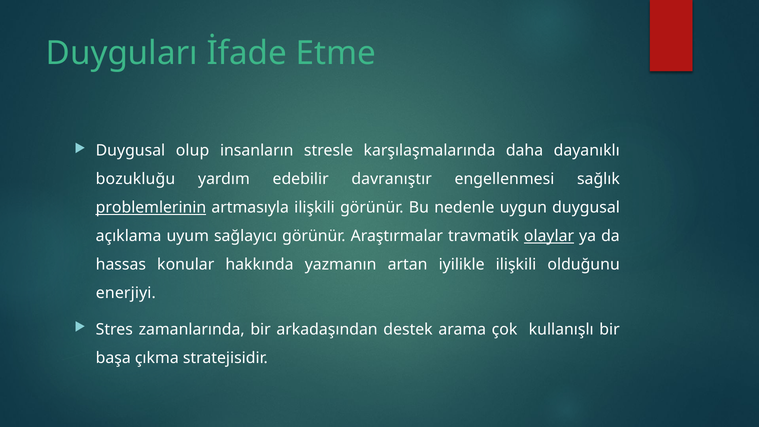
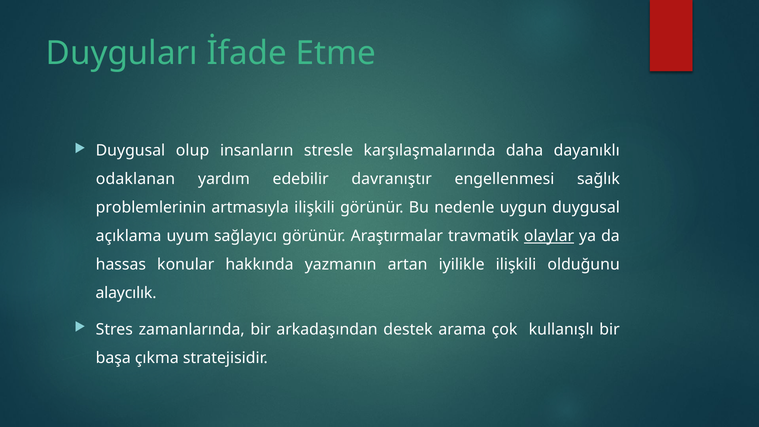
bozukluğu: bozukluğu -> odaklanan (135, 179)
problemlerinin underline: present -> none (151, 208)
enerjiyi: enerjiyi -> alaycılık (126, 293)
